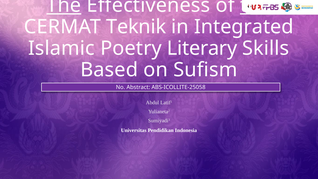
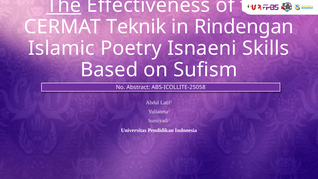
the underline: present -> none (256, 5)
Integrated: Integrated -> Rindengan (244, 27)
Literary: Literary -> Isnaeni (202, 48)
